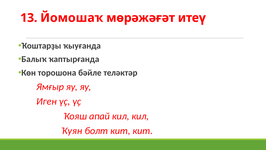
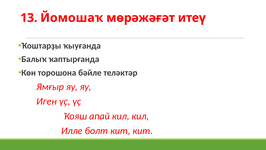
Ҡуян: Ҡуян -> Илле (72, 131)
